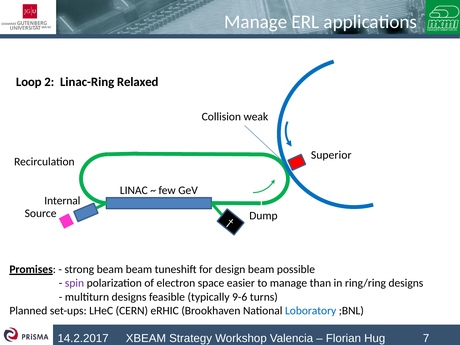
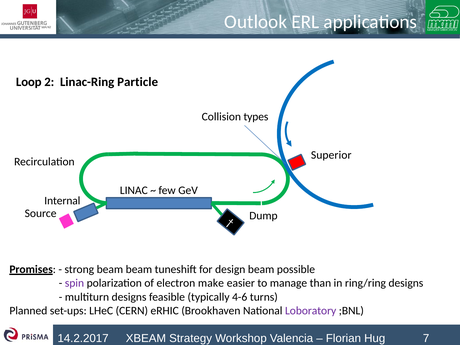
Manage: Manage -> Outlook (256, 22)
Relaxed: Relaxed -> Particle (138, 82)
weak: weak -> types (256, 117)
space: space -> make (211, 283)
9-6: 9-6 -> 4-6 (240, 297)
Loboratory colour: blue -> purple (311, 311)
